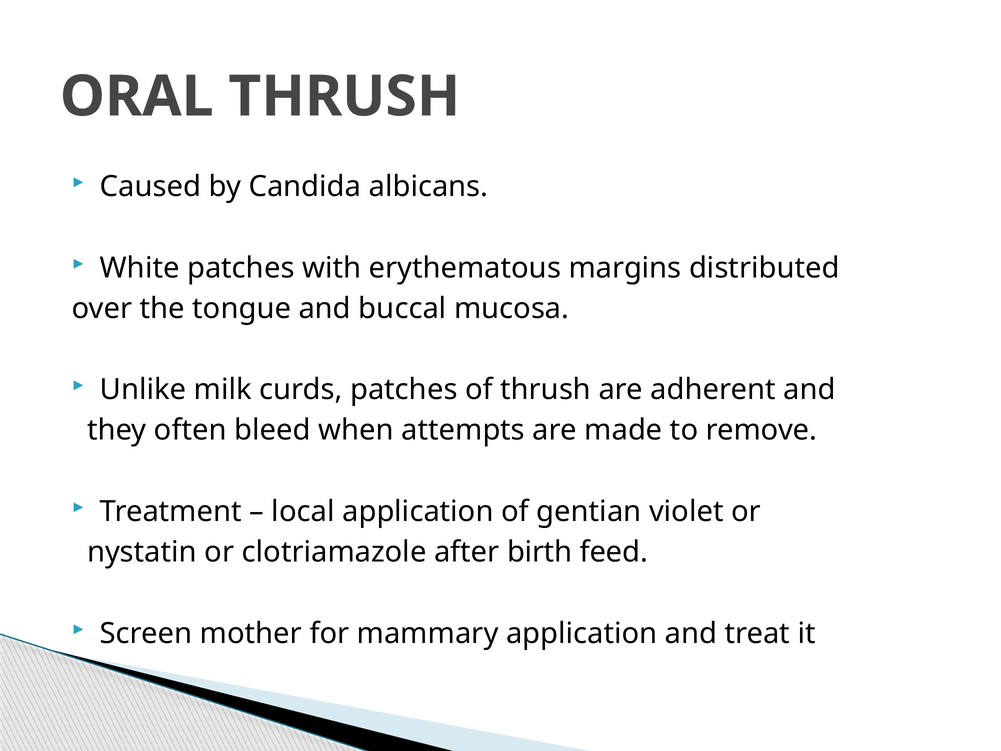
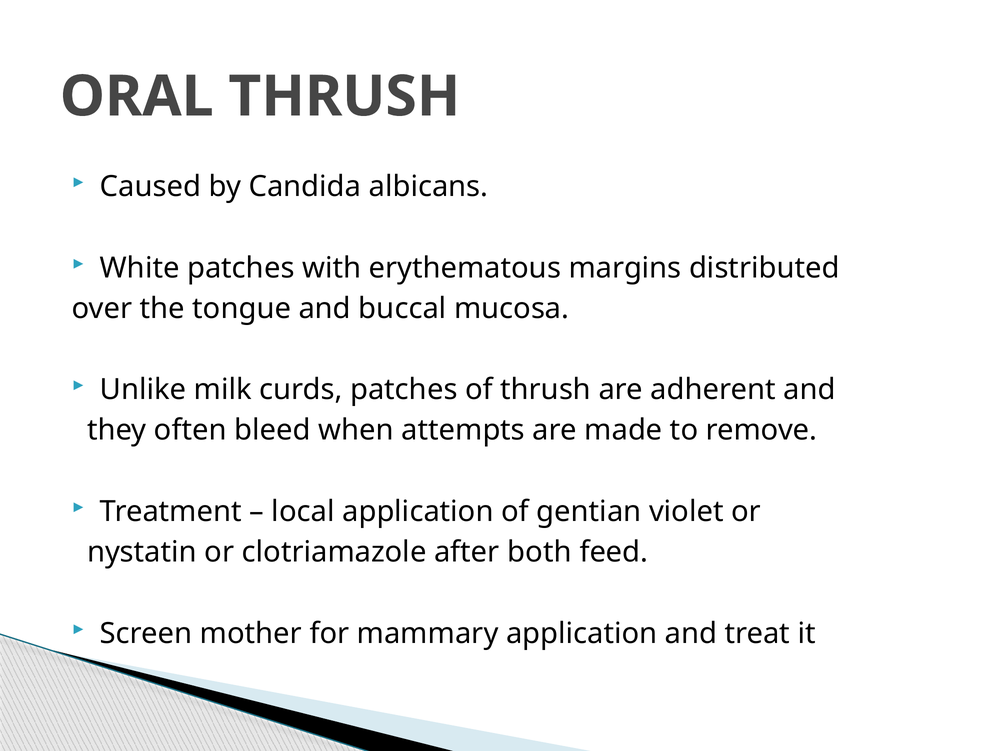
birth: birth -> both (540, 552)
